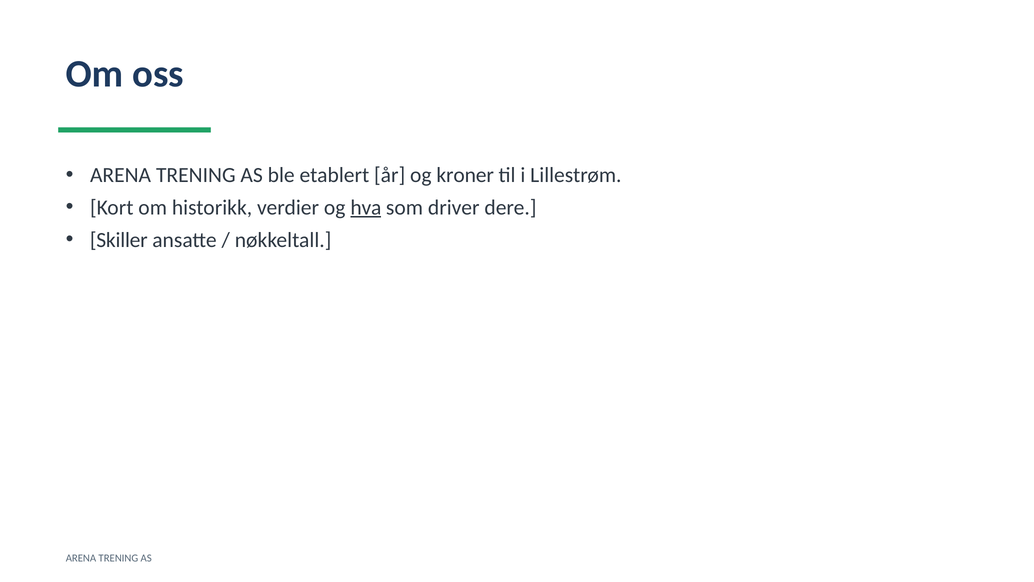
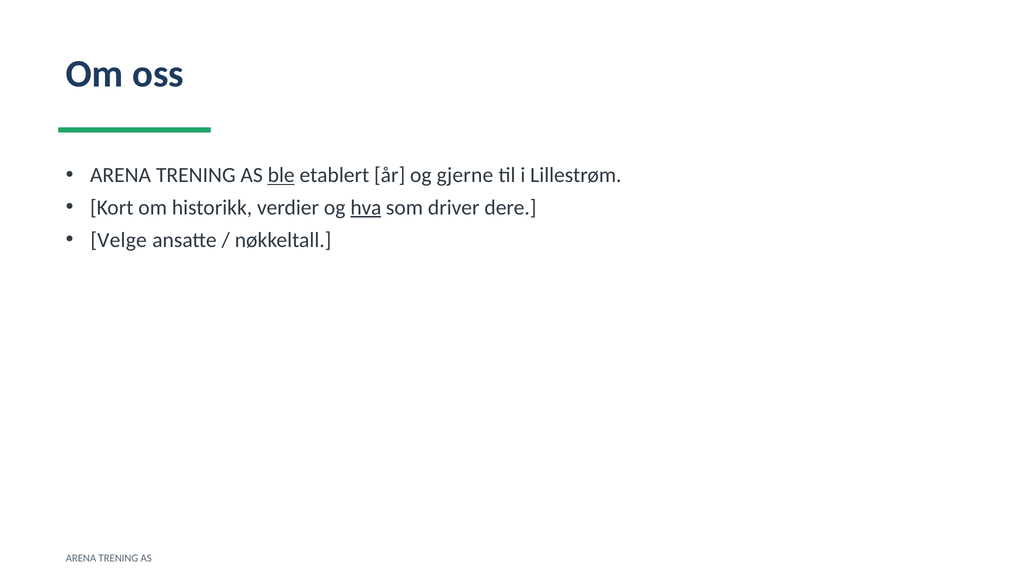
ble underline: none -> present (281, 175)
kroner: kroner -> gjerne (465, 175)
Skiller: Skiller -> Velge (119, 240)
